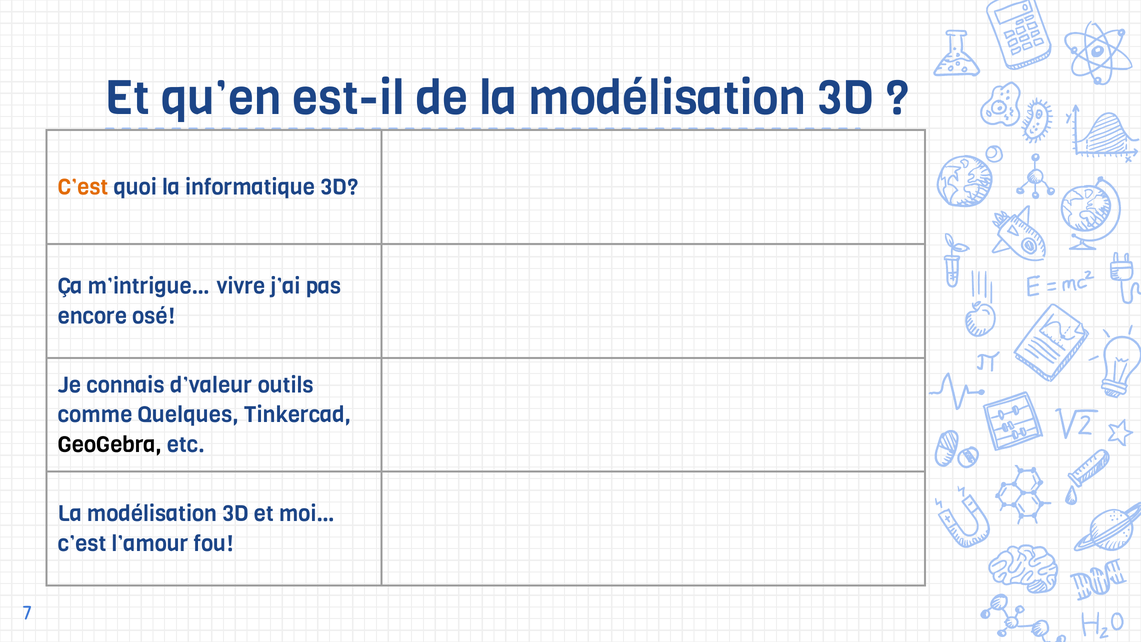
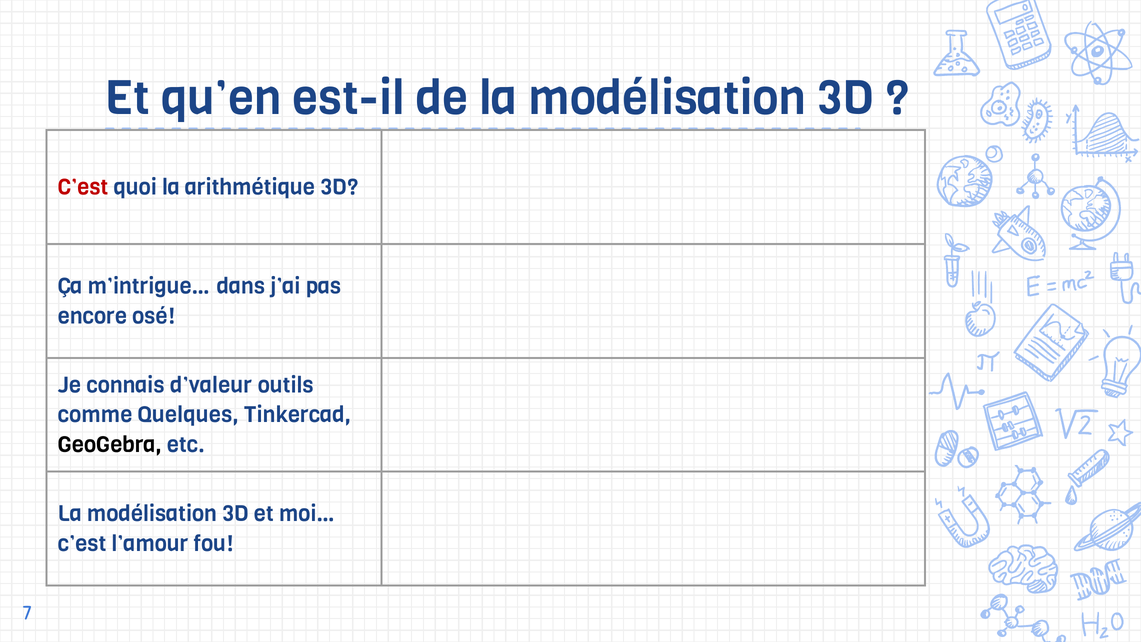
C’est colour: orange -> red (83, 187)
informatique: informatique -> arithmétique (250, 187)
vivre: vivre -> dans (241, 286)
